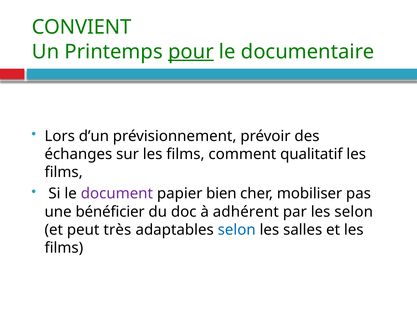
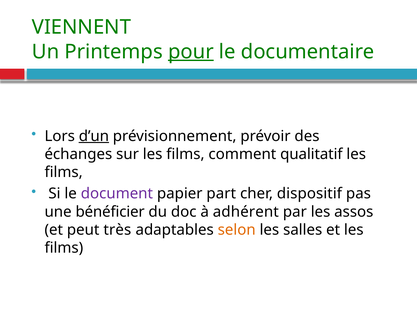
CONVIENT: CONVIENT -> VIENNENT (81, 27)
d’un underline: none -> present (94, 136)
bien: bien -> part (221, 194)
mobiliser: mobiliser -> dispositif (309, 194)
les selon: selon -> assos (354, 212)
selon colour: blue -> orange (237, 230)
